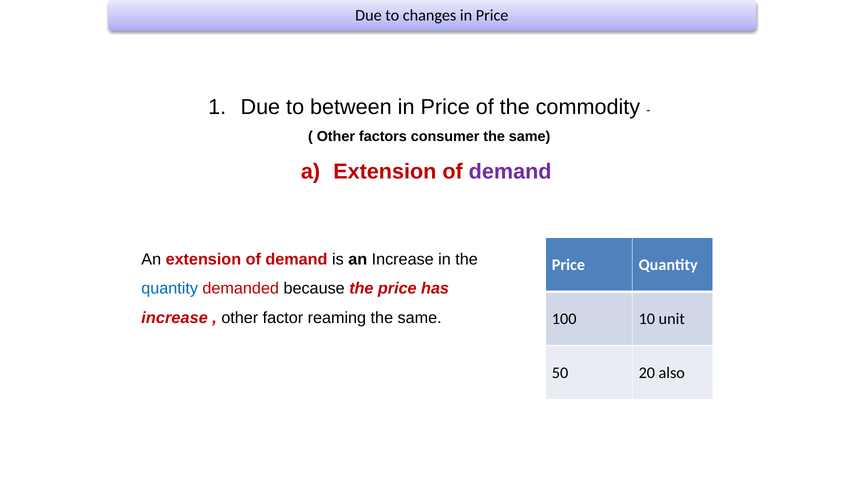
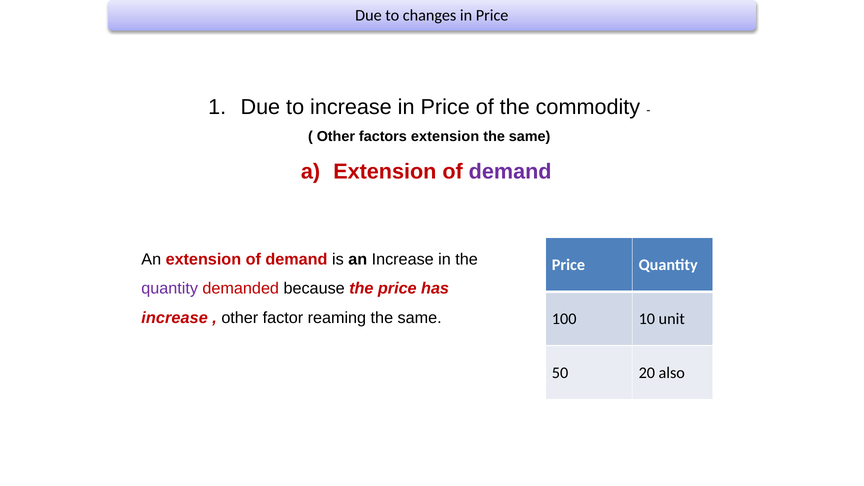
to between: between -> increase (351, 107)
factors consumer: consumer -> extension (445, 137)
quantity colour: blue -> purple (170, 288)
